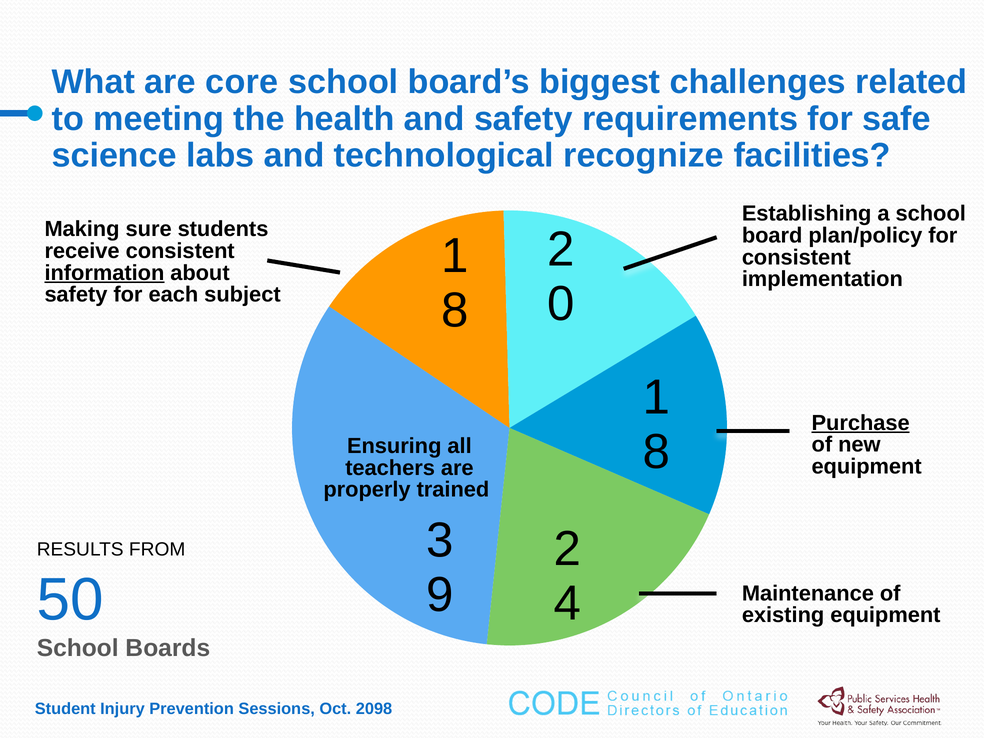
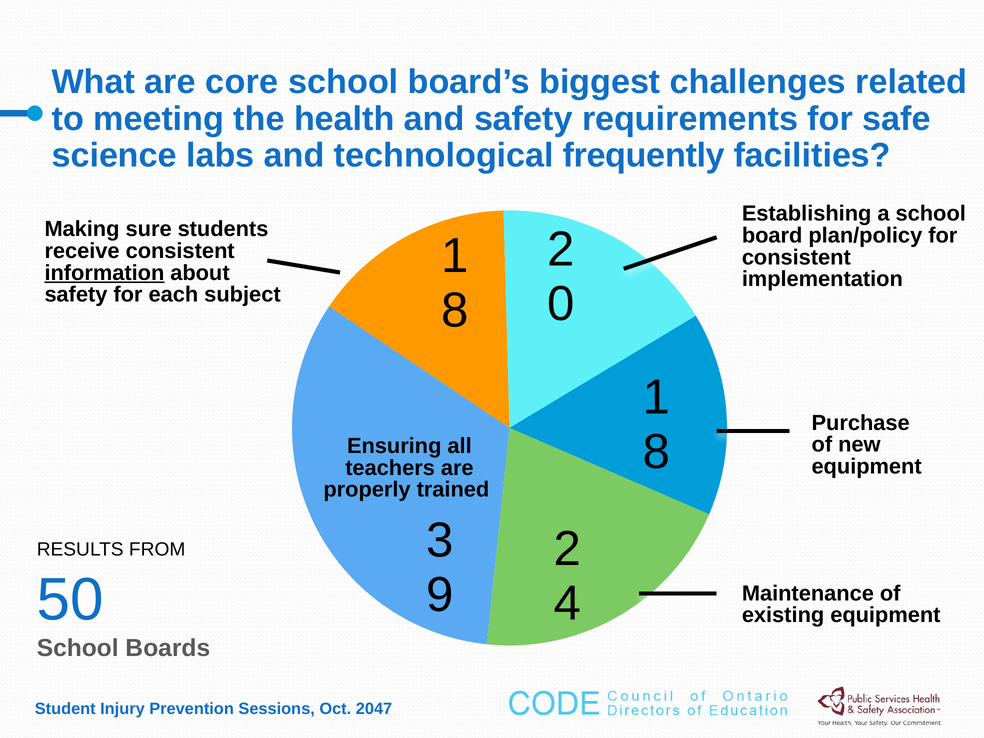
recognize: recognize -> frequently (644, 156)
Purchase underline: present -> none (861, 423)
2098: 2098 -> 2047 (374, 709)
